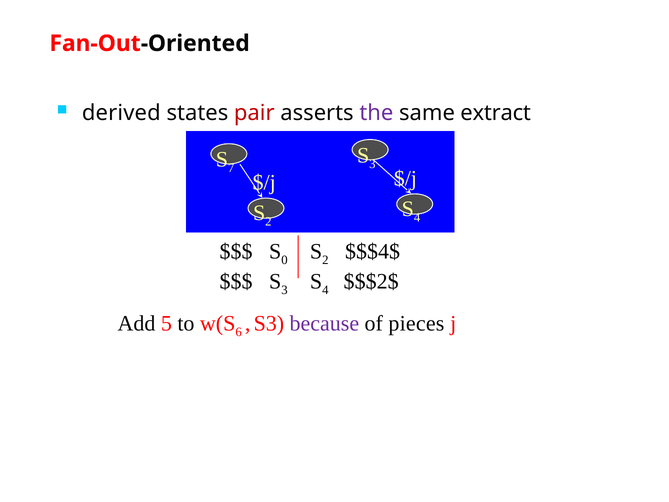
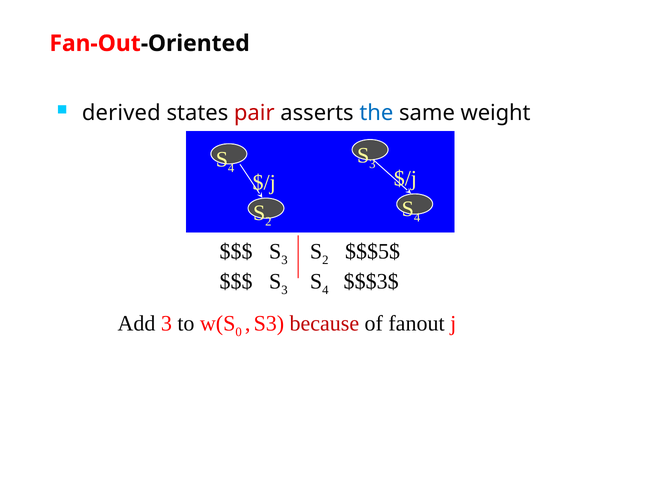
the colour: purple -> blue (376, 113)
extract: extract -> weight (496, 113)
7: 7 -> 4 (231, 168)
0: 0 -> 3 (284, 260)
$$$4$: $$$4$ -> $$$5$ (373, 251)
$$$2$: $$$2$ -> $$$3$ (371, 281)
Add 5: 5 -> 3 (166, 323)
6: 6 -> 0 (239, 332)
because colour: purple -> red (324, 323)
pieces: pieces -> fanout (417, 323)
